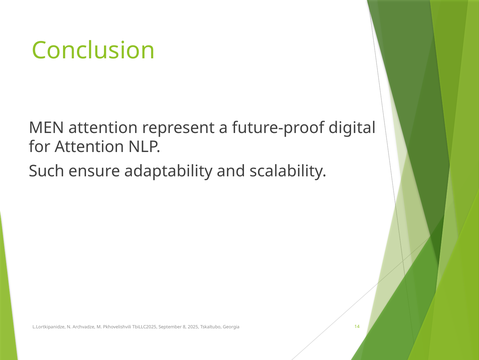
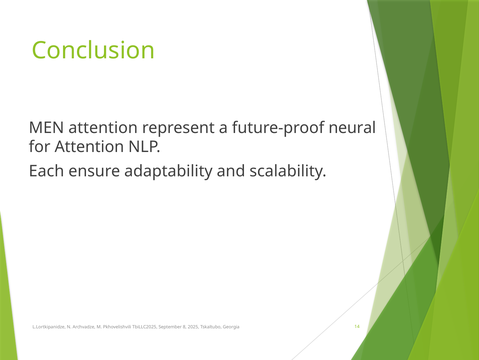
digital: digital -> neural (352, 127)
Such: Such -> Each (46, 171)
